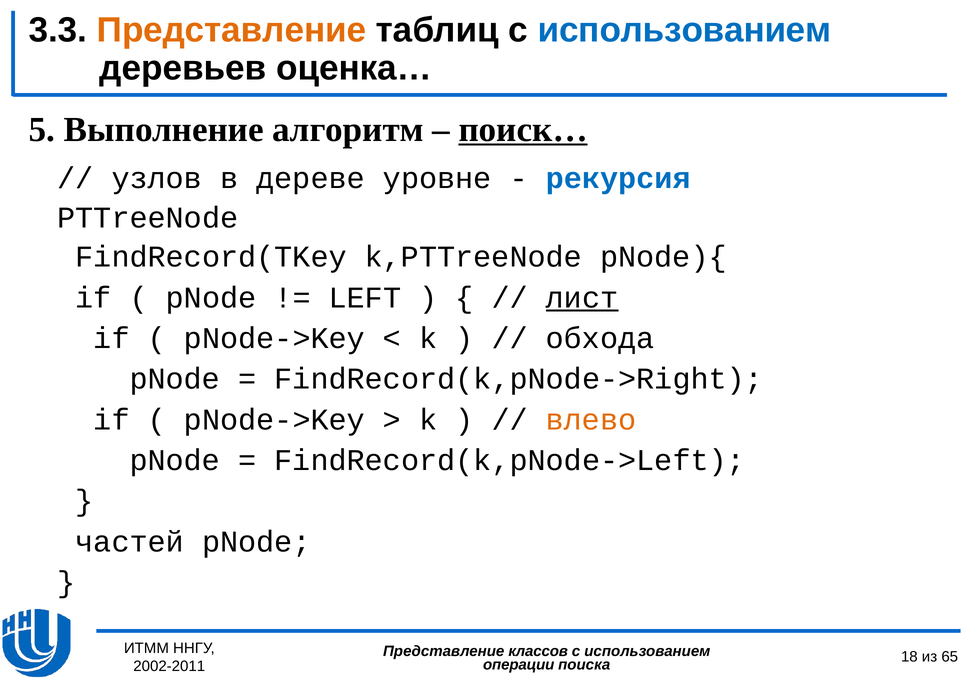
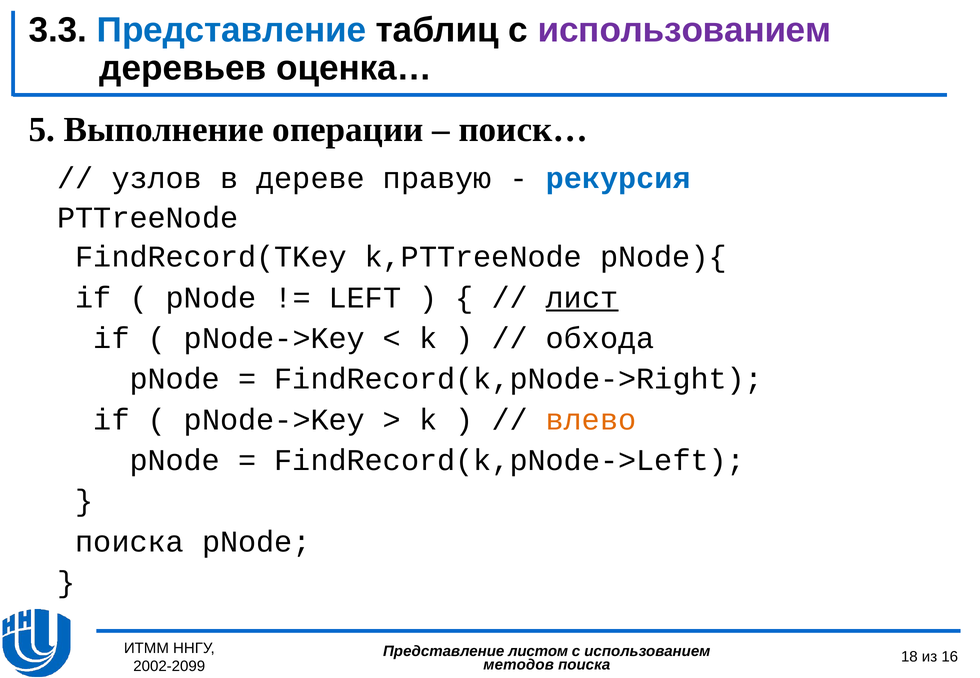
Представление colour: orange -> blue (232, 30)
использованием colour: blue -> purple (685, 30)
алгоритм: алгоритм -> операции (348, 130)
поиск… underline: present -> none (523, 130)
уровне: уровне -> правую (437, 179)
частей: частей -> поиска (130, 542)
классов: классов -> листом (538, 652)
65: 65 -> 16 (950, 657)
операции: операции -> методов (519, 665)
2002-2011: 2002-2011 -> 2002-2099 (169, 667)
